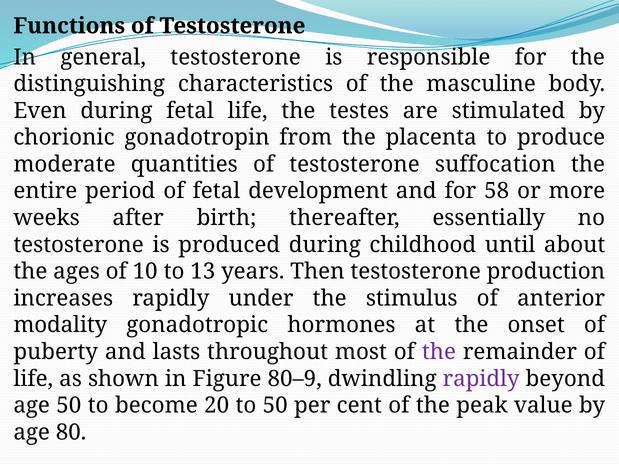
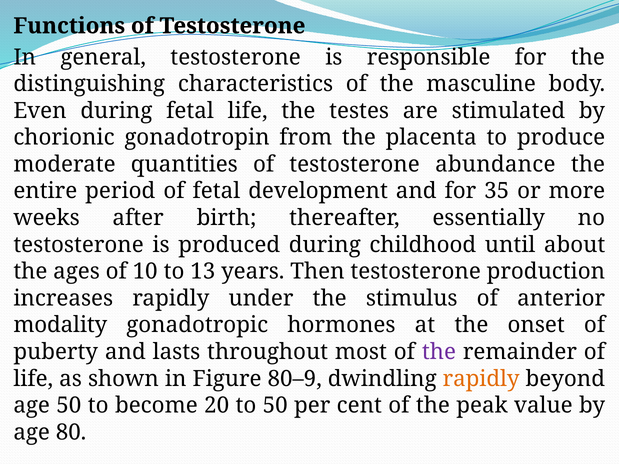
suffocation: suffocation -> abundance (495, 164)
58: 58 -> 35 (497, 191)
rapidly colour: purple -> orange (481, 379)
